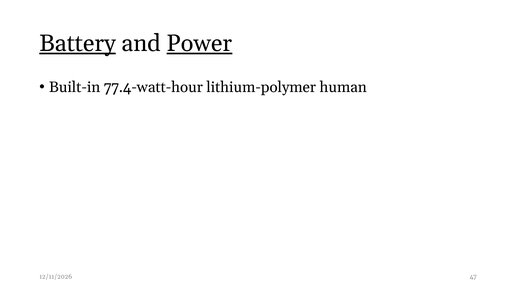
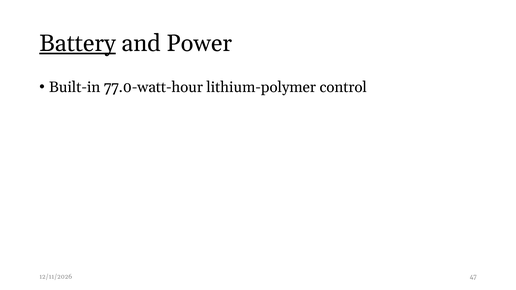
Power underline: present -> none (199, 43)
77.4-watt-hour: 77.4-watt-hour -> 77.0-watt-hour (153, 87)
human: human -> control (343, 87)
